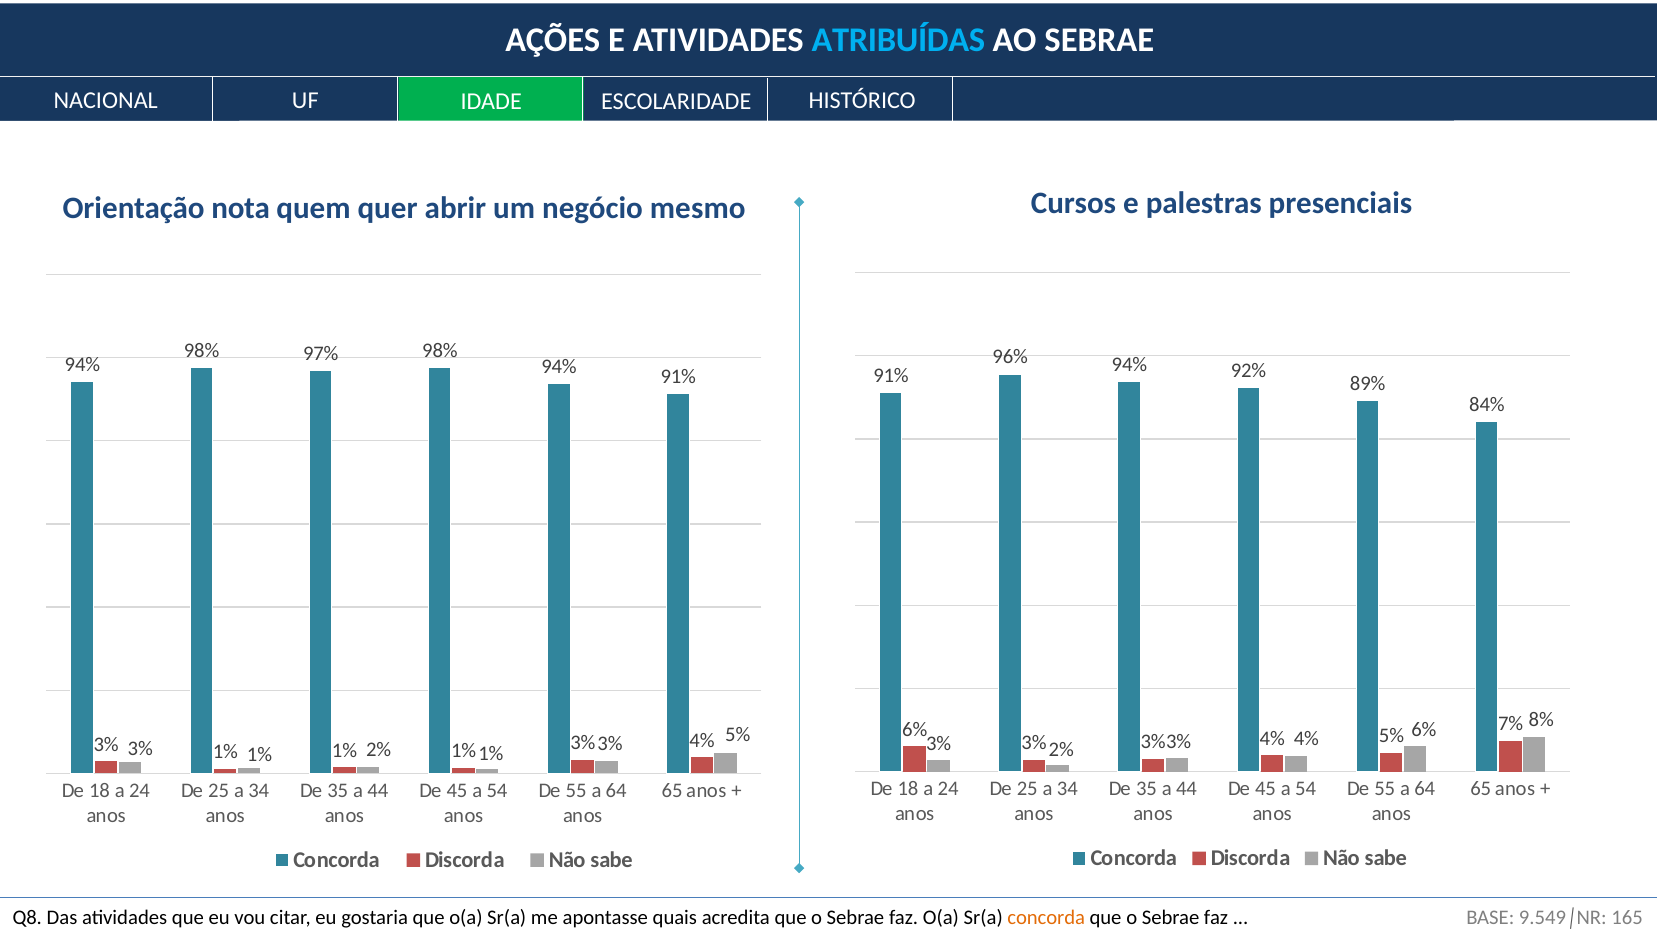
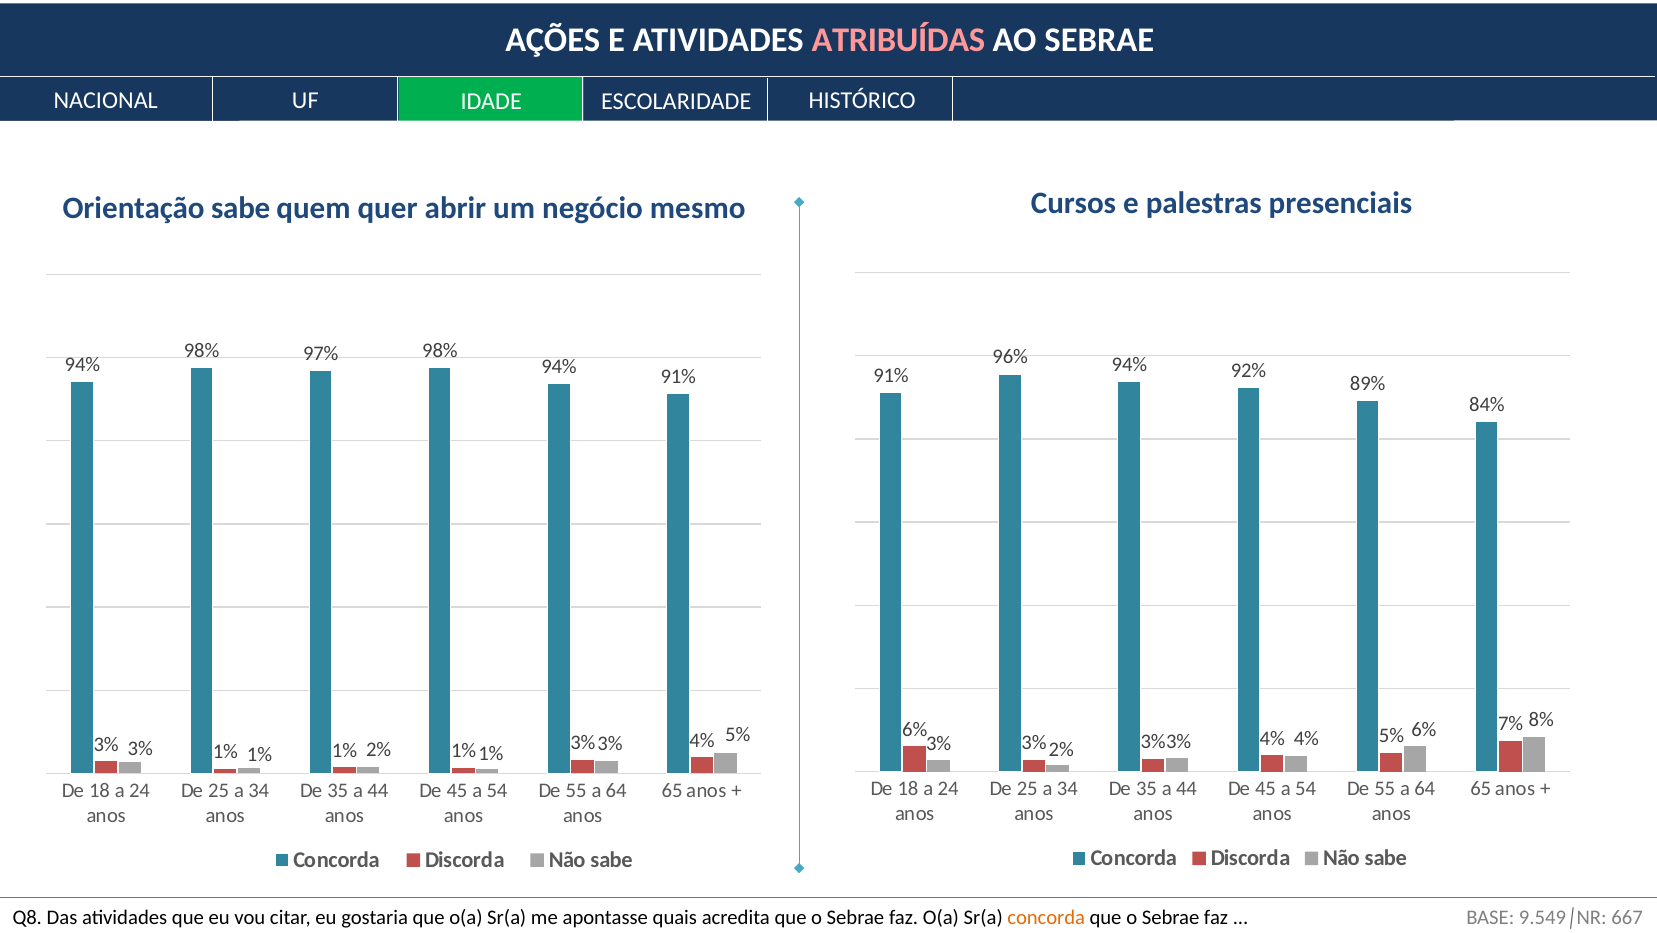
ATRIBUÍDAS colour: light blue -> pink (898, 40)
Orientação nota: nota -> sabe (241, 208)
165: 165 -> 667 (1627, 917)
